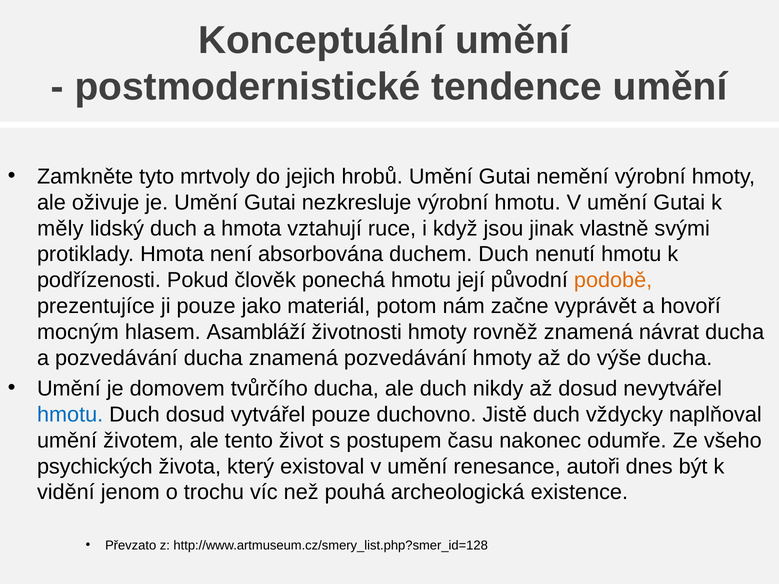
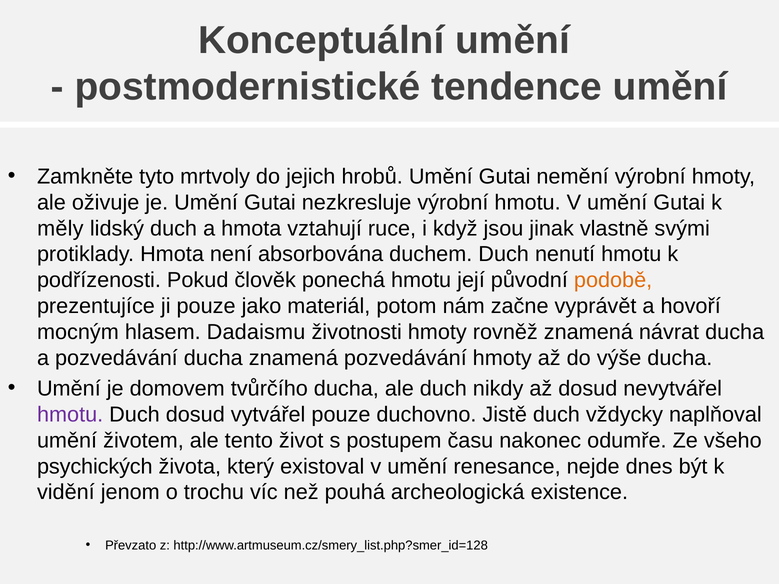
Asambláží: Asambláží -> Dadaismu (256, 332)
hmotu colour: blue -> purple (70, 415)
autoři: autoři -> nejde (593, 467)
